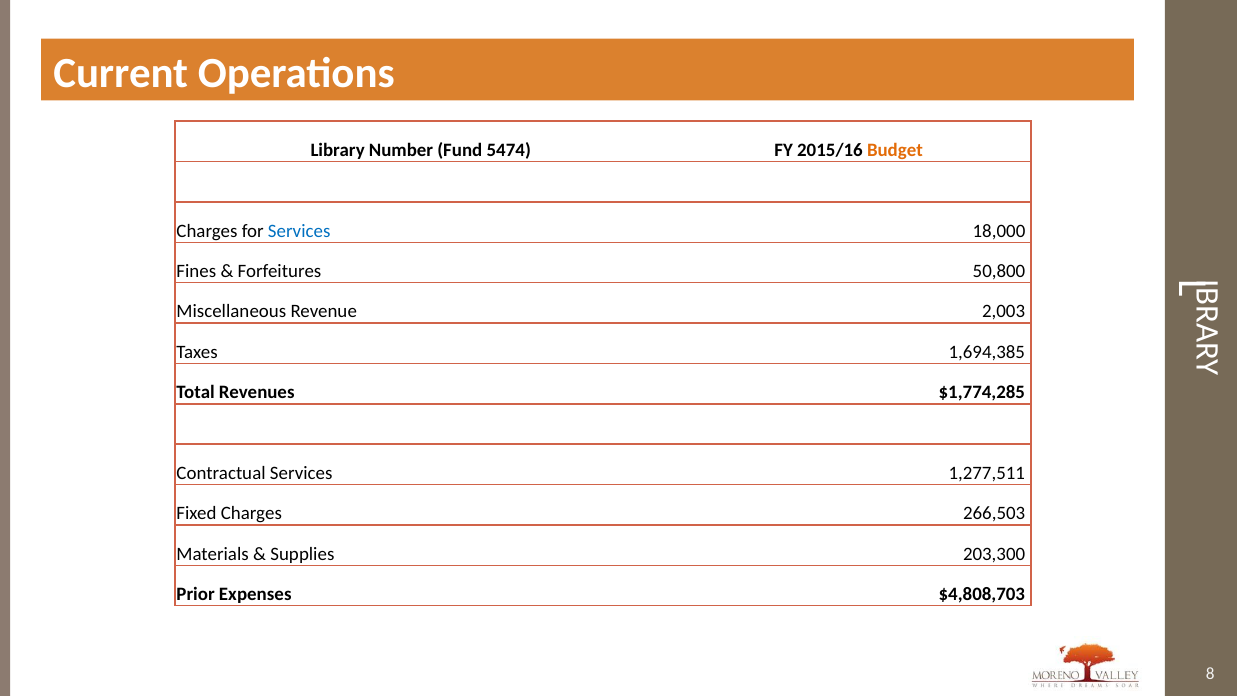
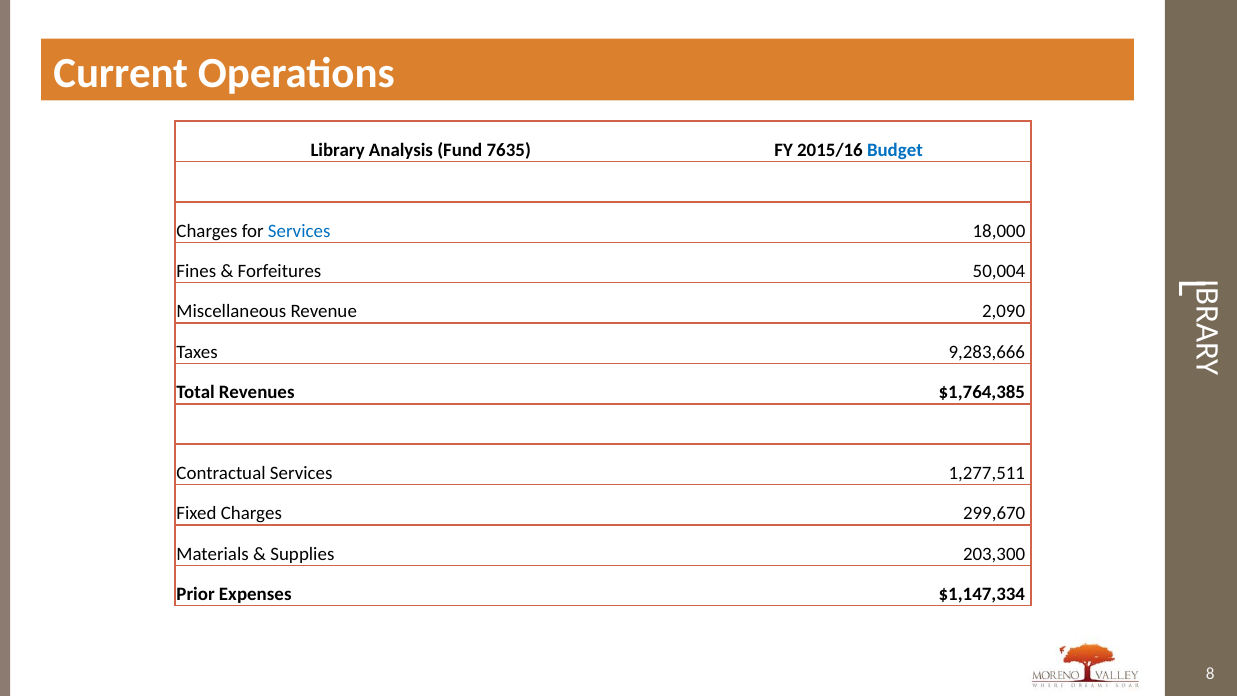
Number: Number -> Analysis (401, 150)
5474: 5474 -> 7635 (509, 150)
Budget colour: orange -> blue (895, 150)
50,800: 50,800 -> 50,004 (999, 271)
2,003: 2,003 -> 2,090 (1004, 312)
1,694,385: 1,694,385 -> 9,283,666 (987, 352)
$1,774,285: $1,774,285 -> $1,764,385 (982, 392)
266,503: 266,503 -> 299,670 (994, 513)
$4,808,703: $4,808,703 -> $1,147,334 (982, 594)
